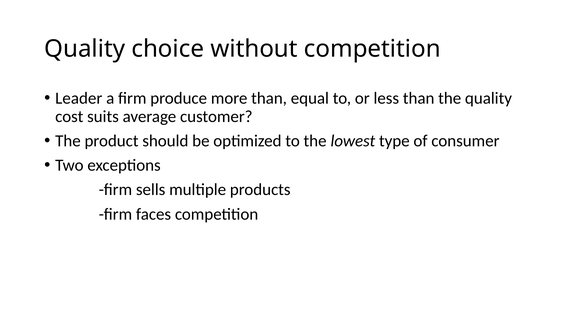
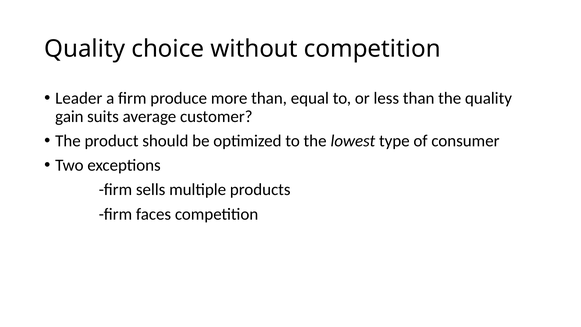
cost: cost -> gain (69, 117)
